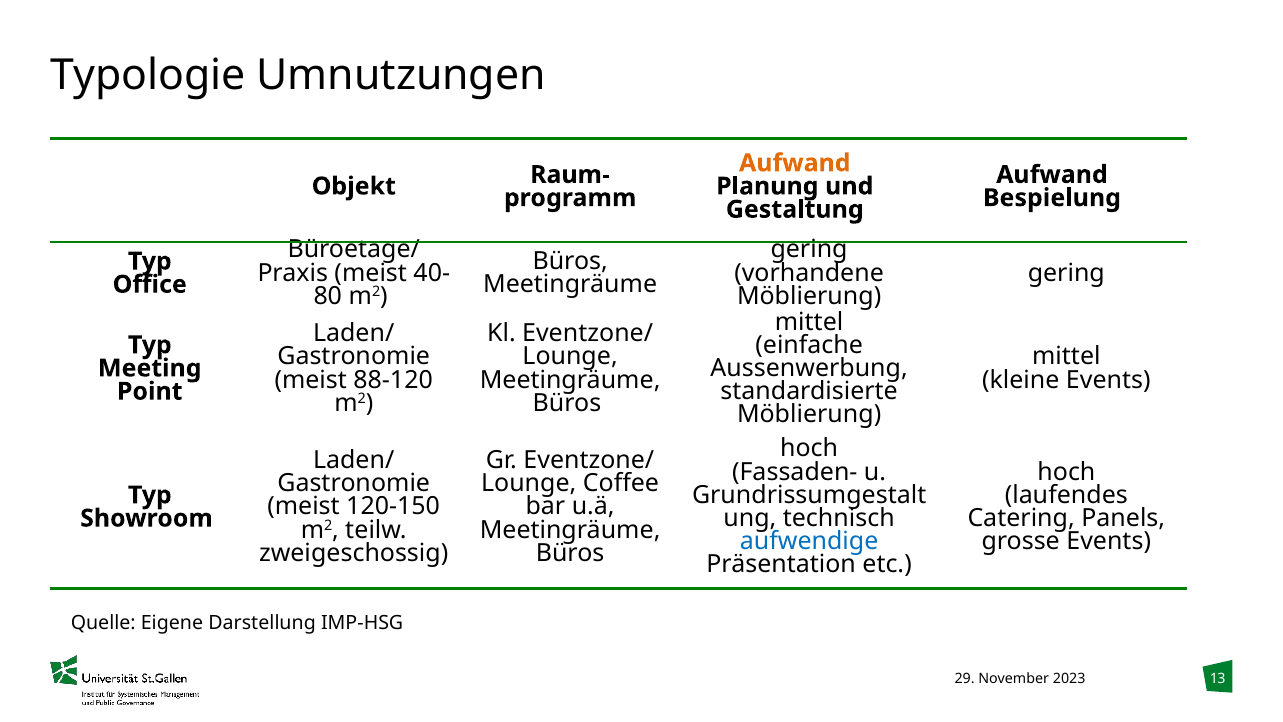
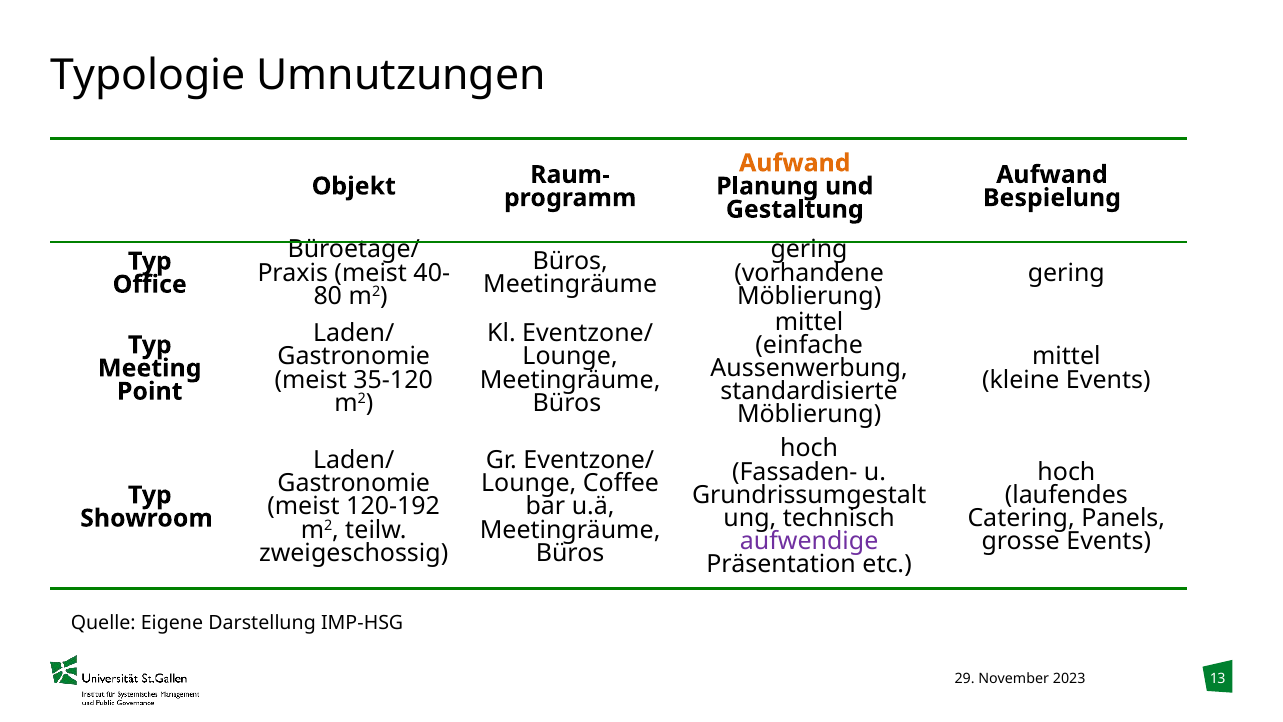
88-120: 88-120 -> 35-120 (393, 380)
120-150: 120-150 -> 120-192 (393, 506)
aufwendige colour: blue -> purple (809, 541)
